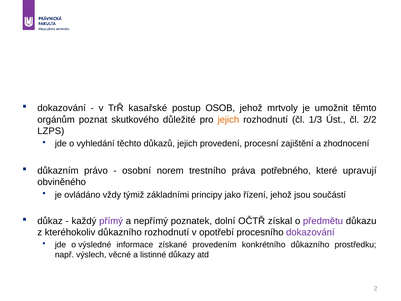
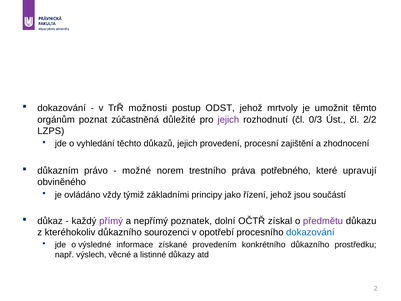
kasařské: kasařské -> možnosti (148, 108)
OSOB: OSOB -> ODST (220, 108)
skutkového: skutkového -> zúčastněná (135, 119)
jejich colour: orange -> purple (228, 119)
1/3: 1/3 -> 0/3 (315, 119)
osobní: osobní -> možné (137, 171)
důkazního rozhodnutí: rozhodnutí -> sourozenci (167, 232)
dokazování colour: purple -> blue (310, 232)
